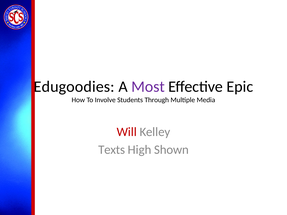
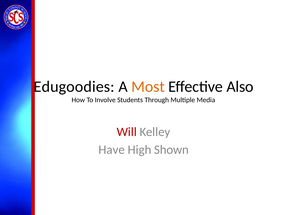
Most colour: purple -> orange (148, 87)
Epic: Epic -> Also (240, 87)
Texts: Texts -> Have (112, 150)
